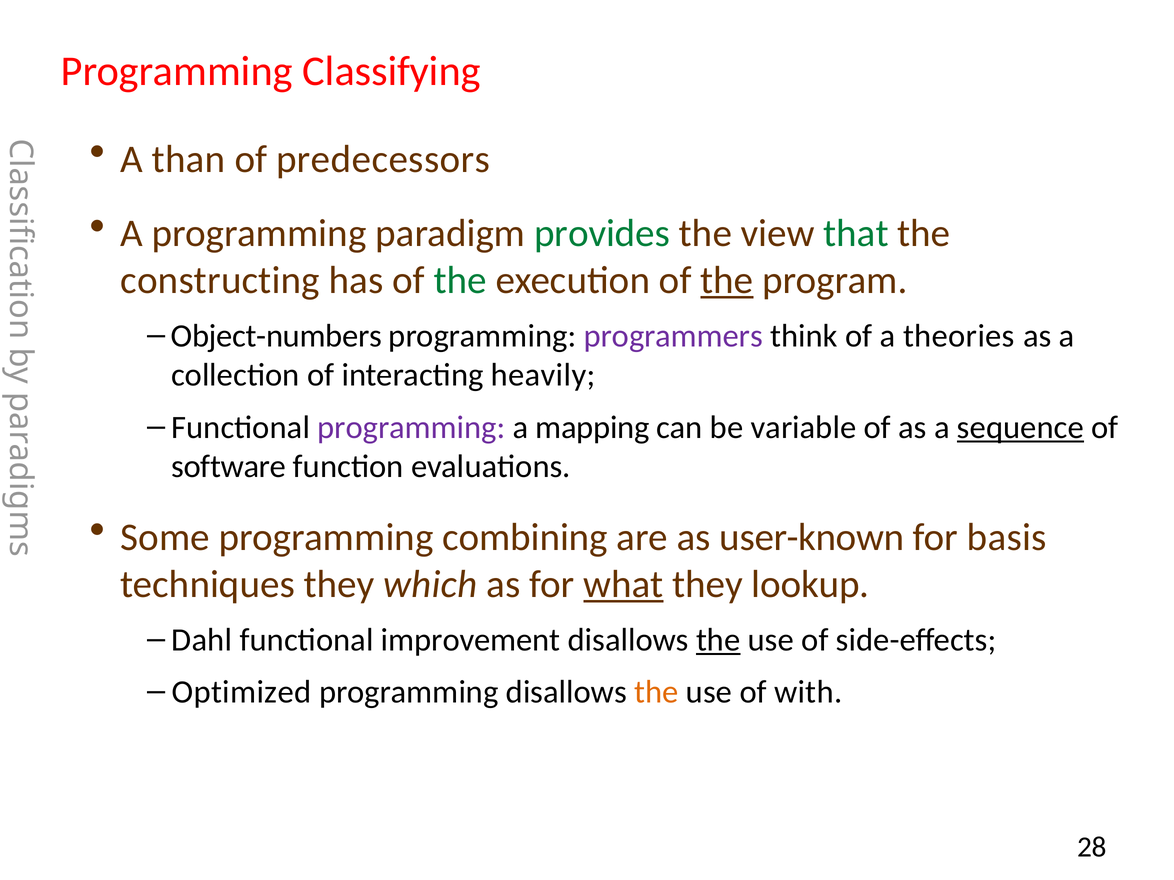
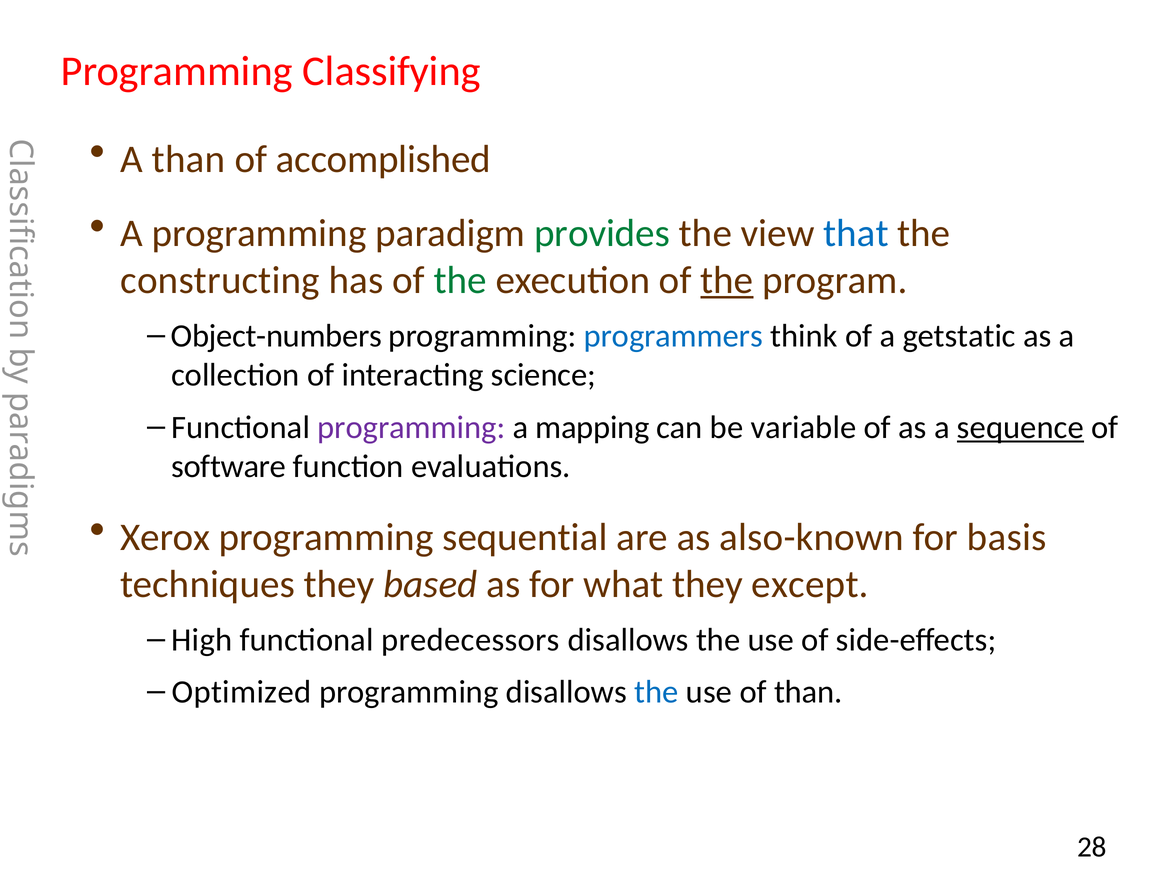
predecessors: predecessors -> accomplished (383, 159)
that colour: green -> blue (856, 234)
programmers colour: purple -> blue (673, 336)
theories: theories -> getstatic (959, 336)
heavily: heavily -> science (543, 375)
Some: Some -> Xerox (165, 538)
combining: combining -> sequential (525, 538)
user-known: user-known -> also-known (812, 538)
which: which -> based (430, 585)
what underline: present -> none (623, 585)
lookup: lookup -> except (810, 585)
Dahl: Dahl -> High (202, 640)
improvement: improvement -> predecessors (470, 640)
the underline: present -> none (718, 640)
the colour: orange -> blue (656, 692)
of with: with -> than (808, 692)
